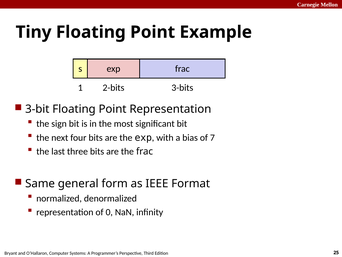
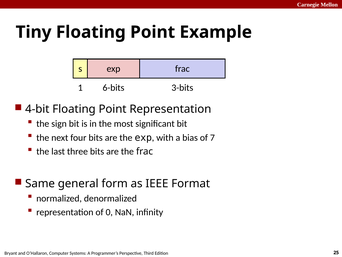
2-bits: 2-bits -> 6-bits (114, 87)
3-bit: 3-bit -> 4-bit (37, 109)
